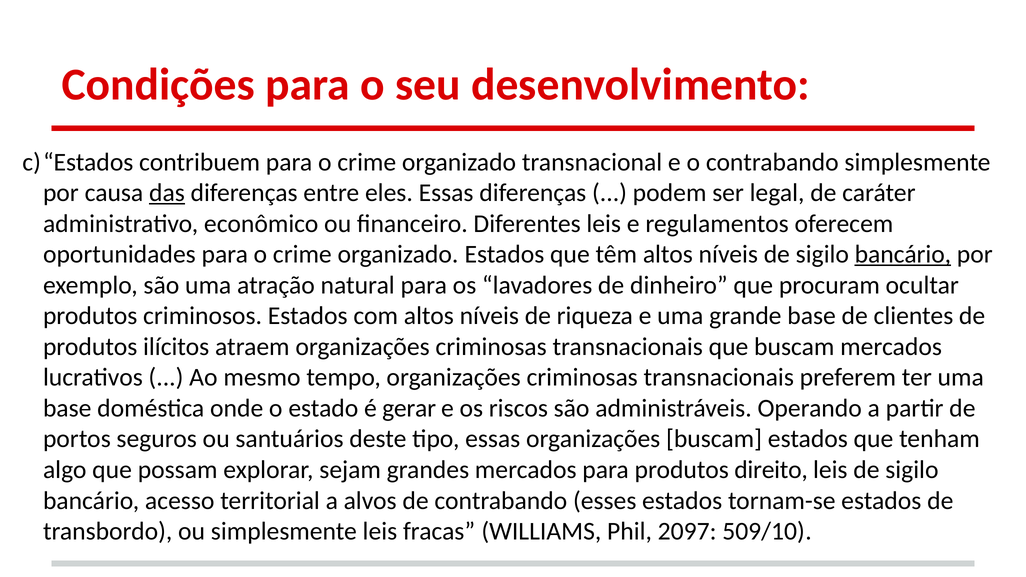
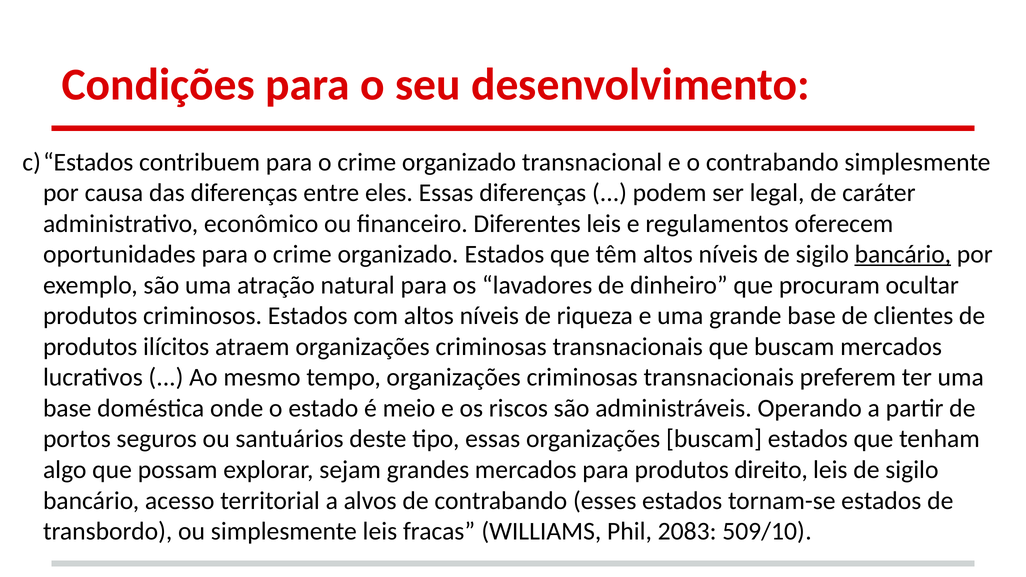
das underline: present -> none (167, 193)
gerar: gerar -> meio (409, 408)
2097: 2097 -> 2083 (687, 531)
